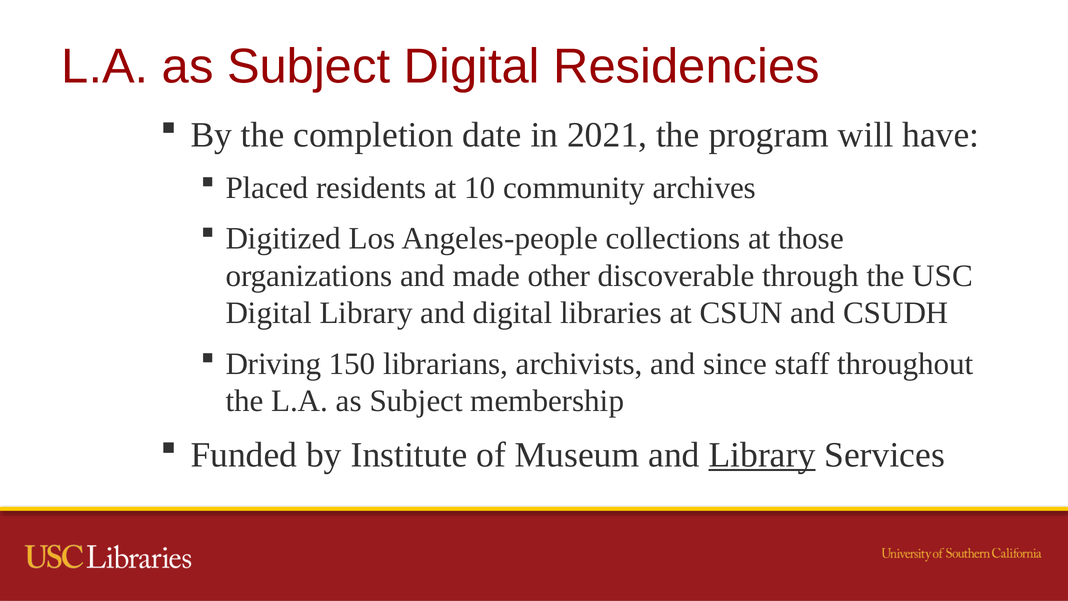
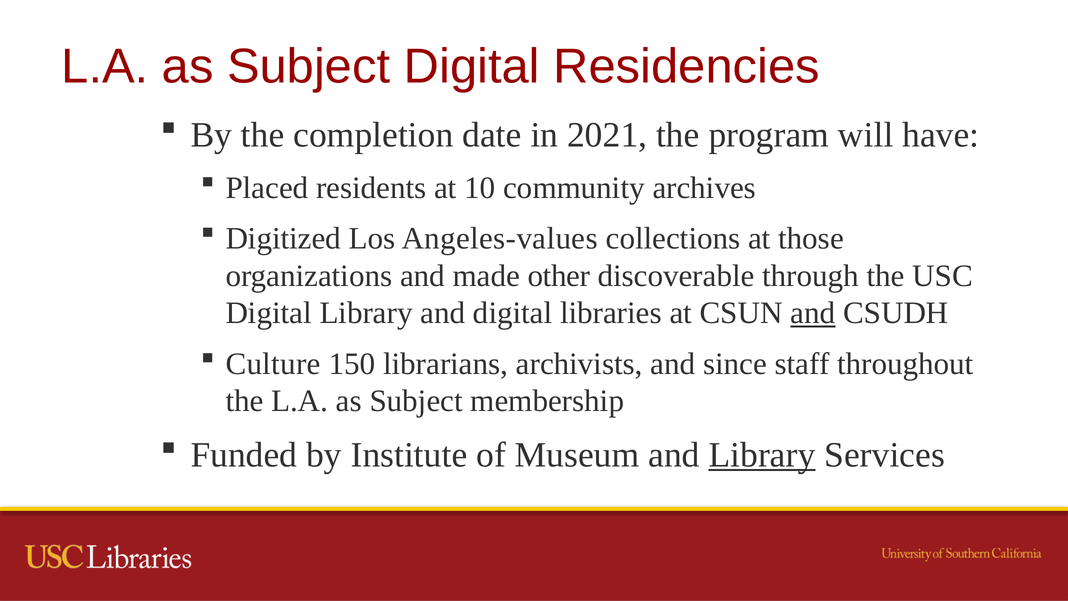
Angeles-people: Angeles-people -> Angeles-values (500, 238)
and underline: none -> present (813, 313)
Driving: Driving -> Culture (273, 364)
